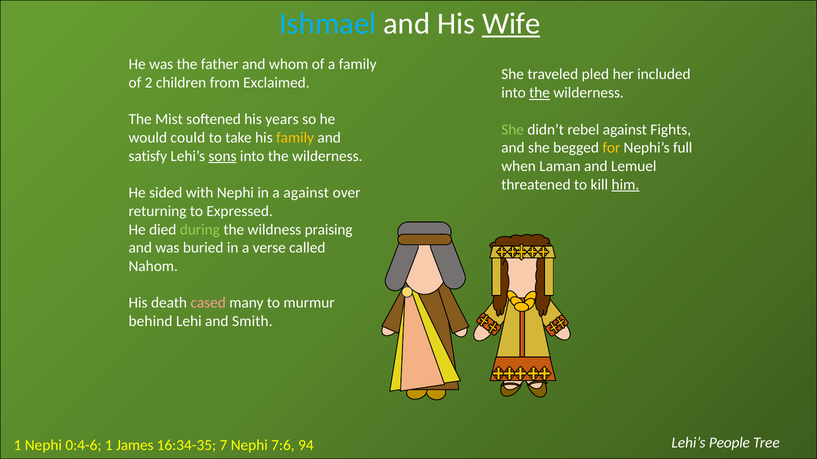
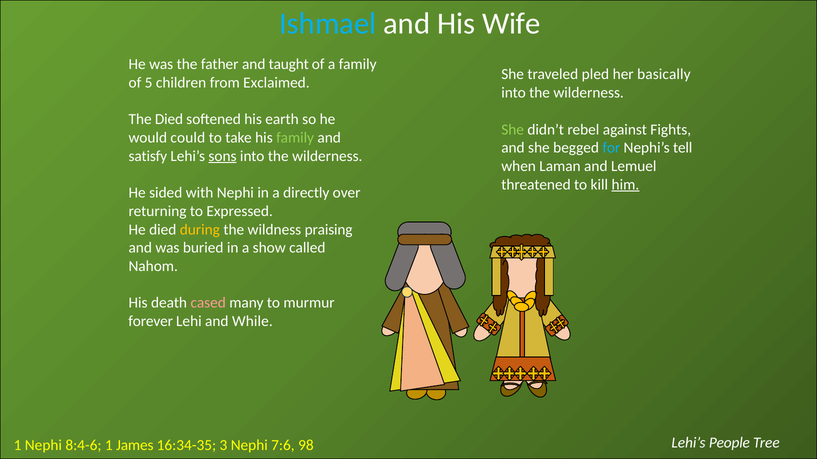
Wife underline: present -> none (511, 24)
whom: whom -> taught (289, 64)
included: included -> basically (664, 75)
2: 2 -> 5 (149, 83)
the underline: present -> none (540, 93)
The Mist: Mist -> Died (169, 119)
years: years -> earth (282, 119)
family colour: yellow -> light green (295, 138)
for colour: yellow -> light blue (611, 148)
full: full -> tell (683, 148)
a against: against -> directly (306, 193)
during colour: light green -> yellow (200, 230)
verse: verse -> show (269, 248)
behind: behind -> forever (151, 322)
Smith: Smith -> While (252, 322)
0:4-6: 0:4-6 -> 8:4-6 (83, 446)
7: 7 -> 3 (223, 446)
94: 94 -> 98 (306, 446)
